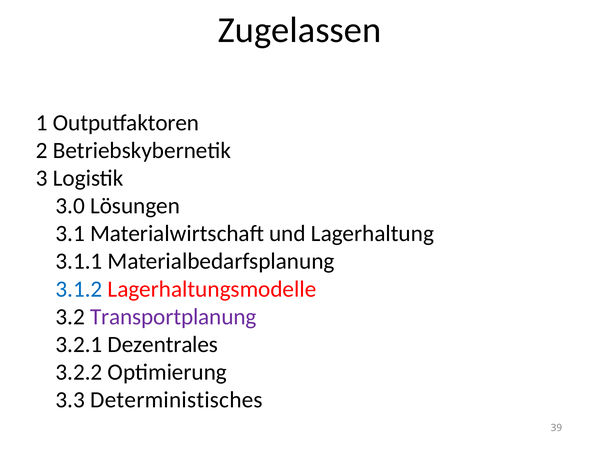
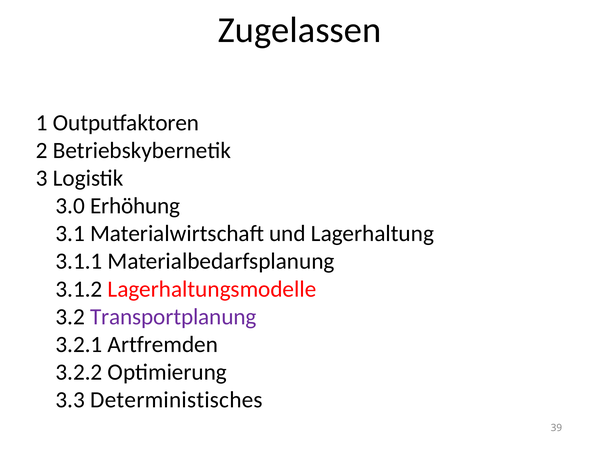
Lösungen: Lösungen -> Erhöhung (135, 206)
3.1.2 colour: blue -> black (79, 289)
Dezentrales: Dezentrales -> Artfremden (163, 344)
